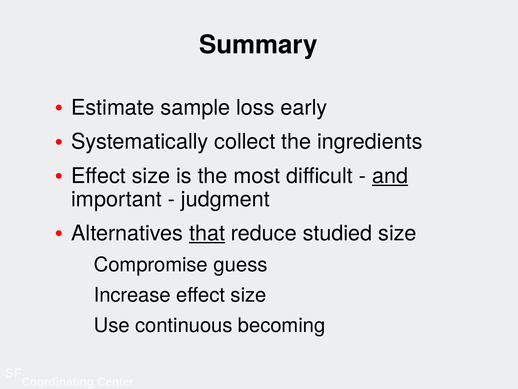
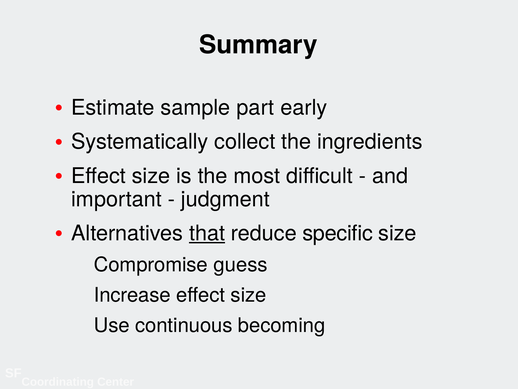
loss: loss -> part (255, 108)
and underline: present -> none (390, 176)
studied: studied -> specific (338, 233)
